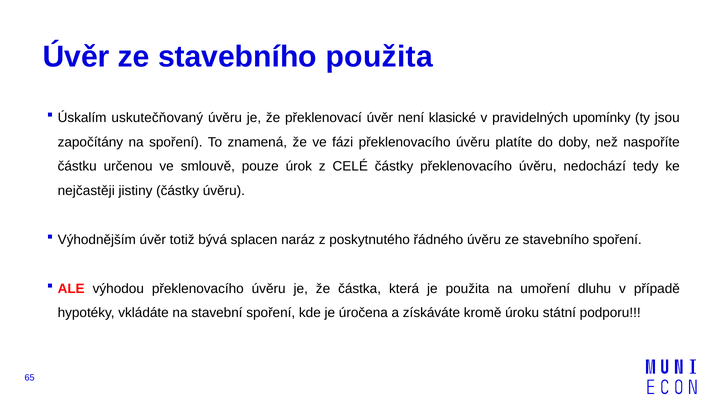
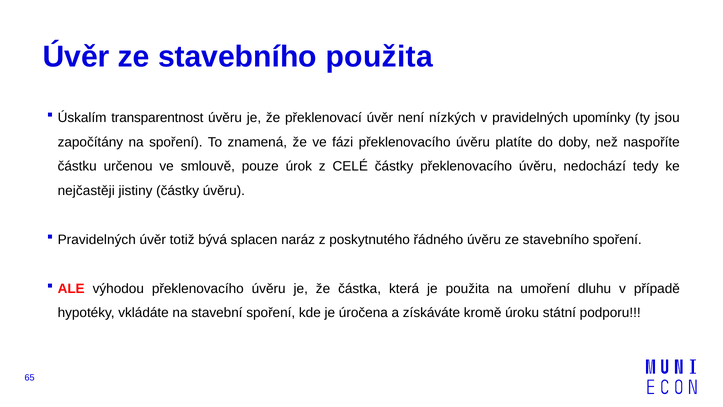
uskutečňovaný: uskutečňovaný -> transparentnost (157, 118)
klasické: klasické -> nízkých (452, 118)
Výhodnějším: Výhodnějším -> Pravidelných (97, 240)
